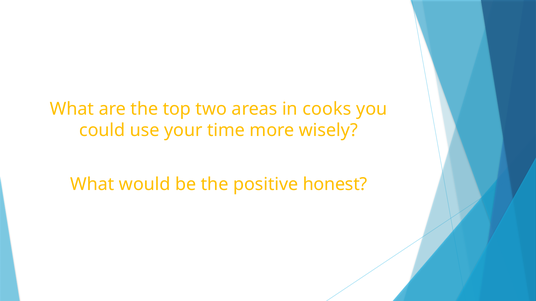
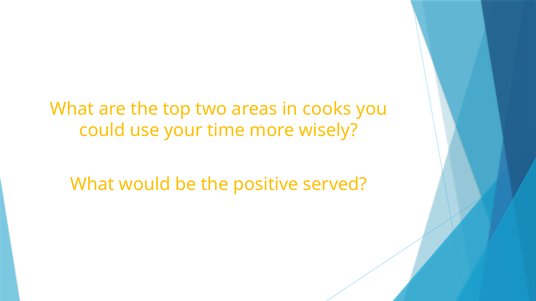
honest: honest -> served (335, 185)
